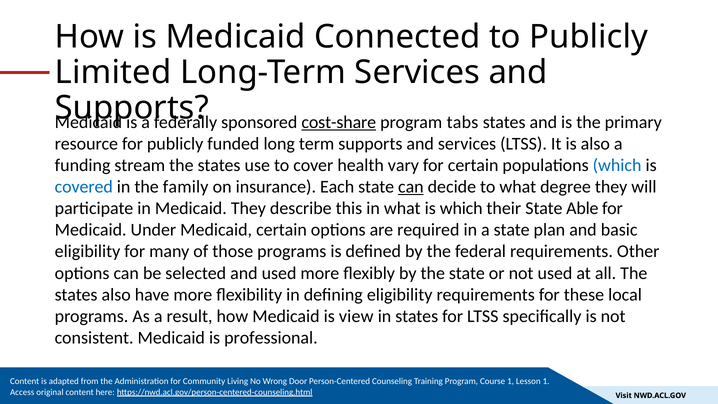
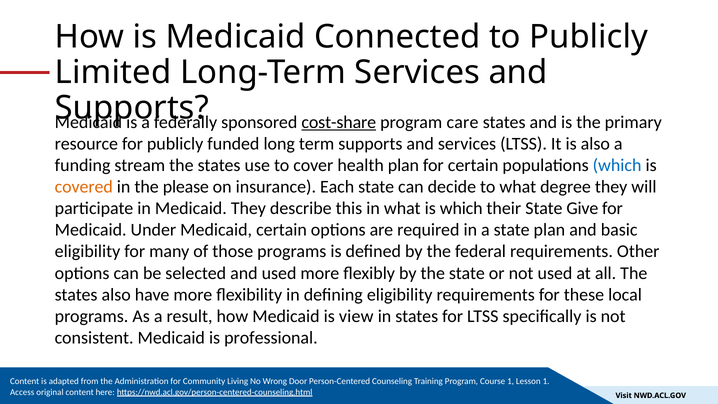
tabs: tabs -> care (462, 122)
health vary: vary -> plan (403, 165)
covered colour: blue -> orange (84, 187)
family: family -> please (186, 187)
can underline: present -> none (411, 187)
Able: Able -> Give (582, 208)
